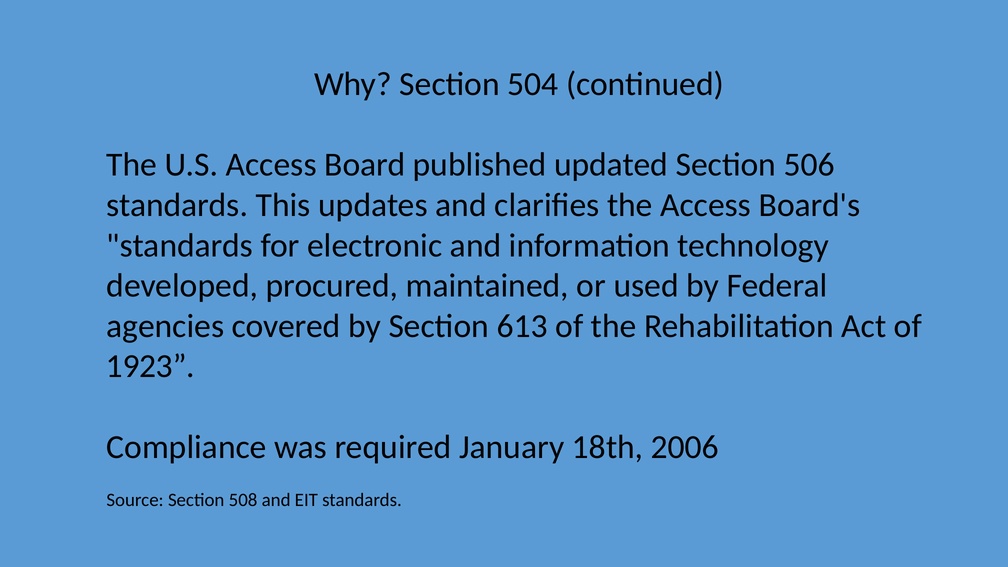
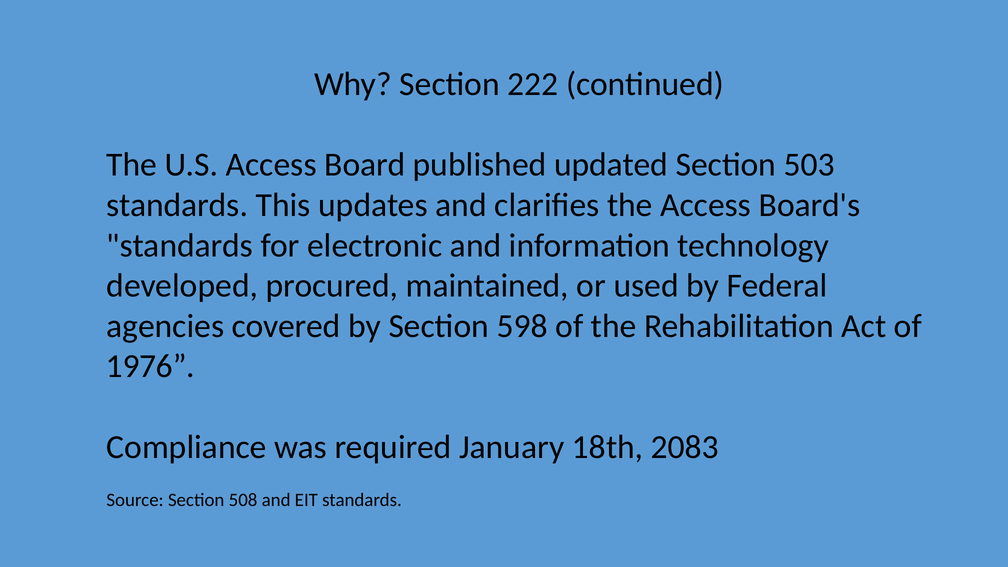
504: 504 -> 222 (533, 84)
506: 506 -> 503 (809, 165)
613: 613 -> 598 (522, 326)
1923: 1923 -> 1976 (150, 366)
2006: 2006 -> 2083 (685, 447)
